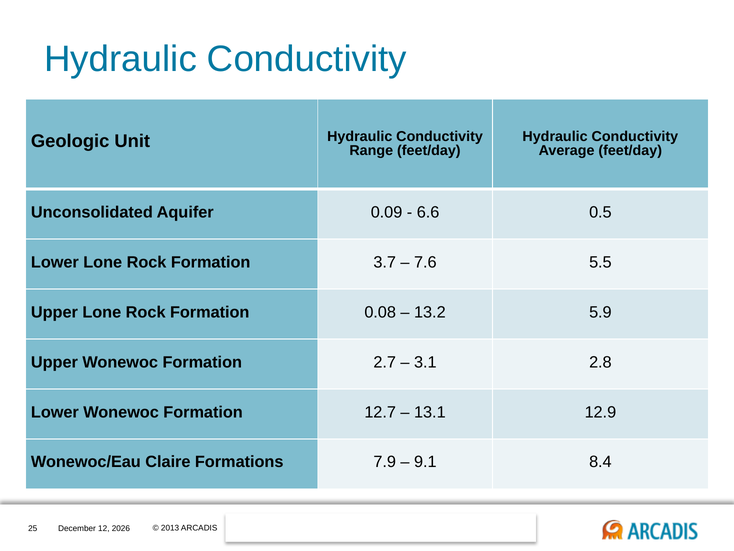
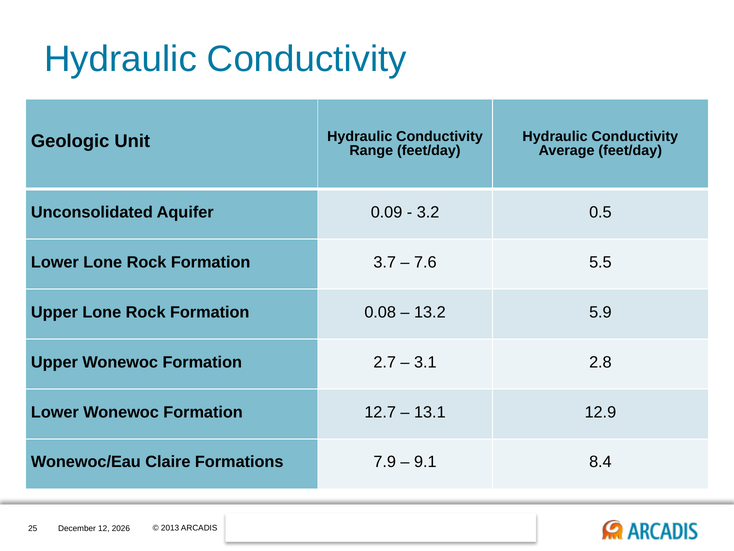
6.6: 6.6 -> 3.2 (428, 212)
